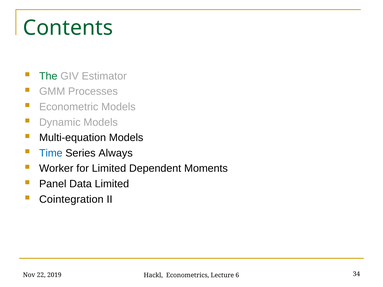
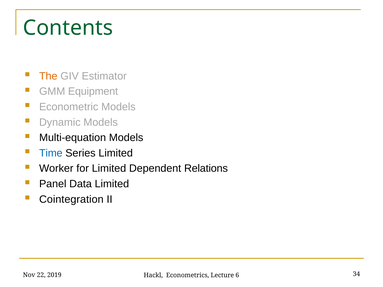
The colour: green -> orange (48, 76)
Processes: Processes -> Equipment (93, 91)
Series Always: Always -> Limited (116, 153)
Moments: Moments -> Relations (206, 169)
